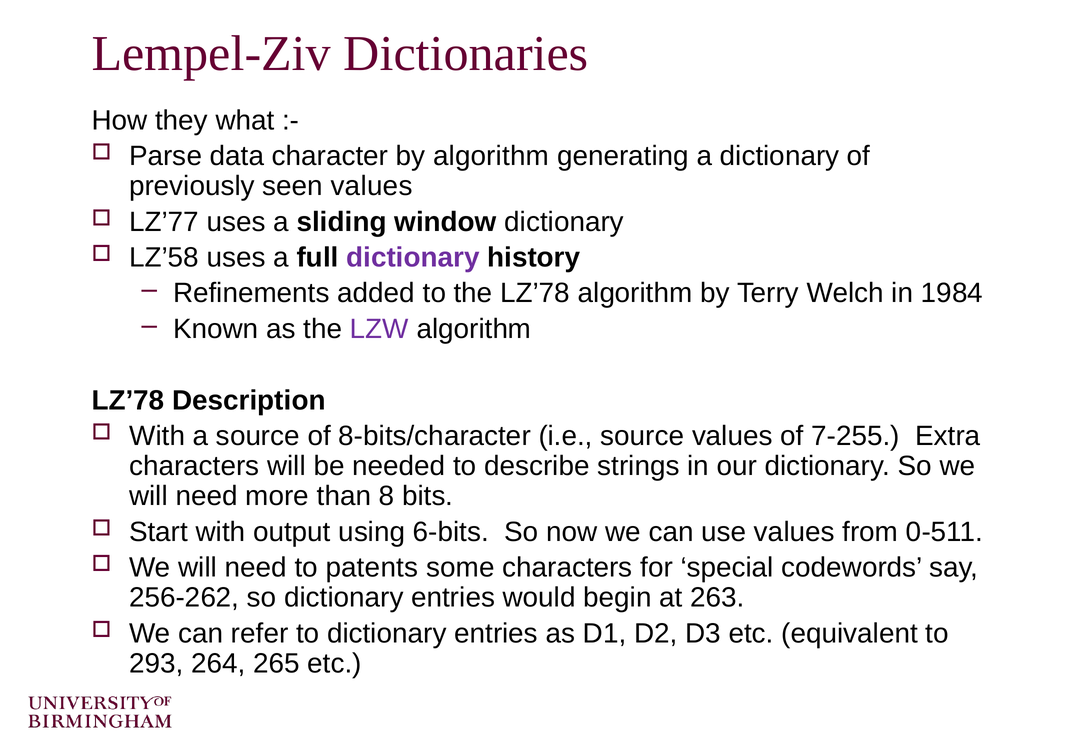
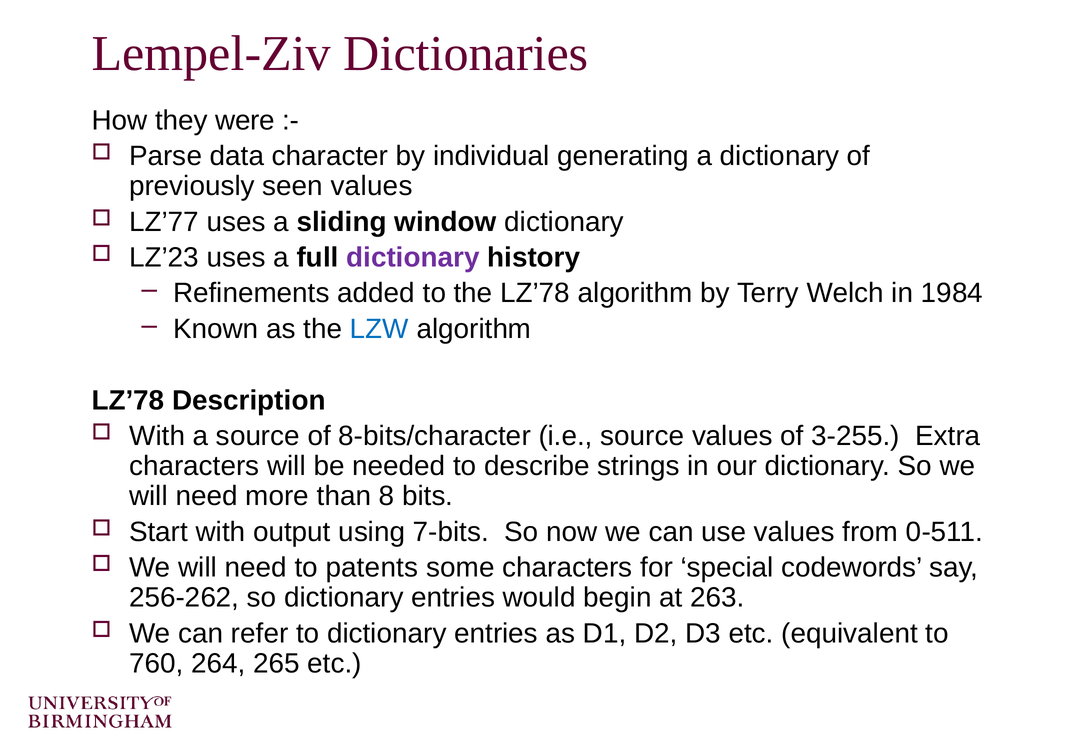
what: what -> were (245, 120)
by algorithm: algorithm -> individual (491, 156)
LZ’58: LZ’58 -> LZ’23 (164, 257)
LZW colour: purple -> blue (379, 329)
7-255: 7-255 -> 3-255 (856, 436)
6-bits: 6-bits -> 7-bits (451, 532)
293: 293 -> 760 (156, 663)
